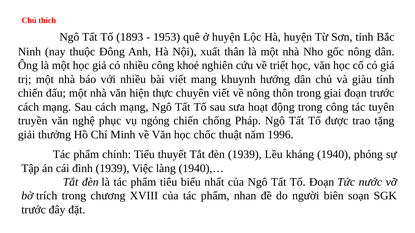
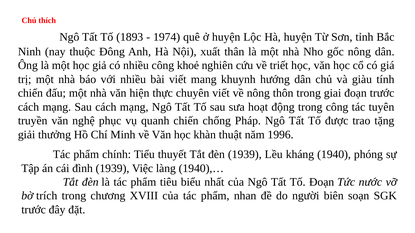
1953: 1953 -> 1974 (167, 37)
ngỏng: ngỏng -> quanh (155, 121)
chốc: chốc -> khàn (205, 135)
